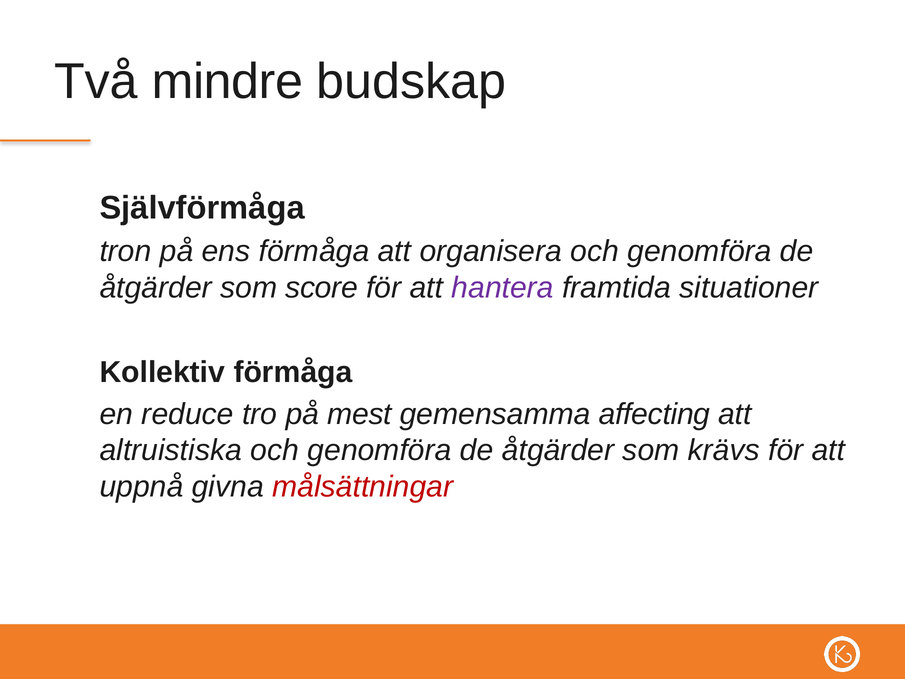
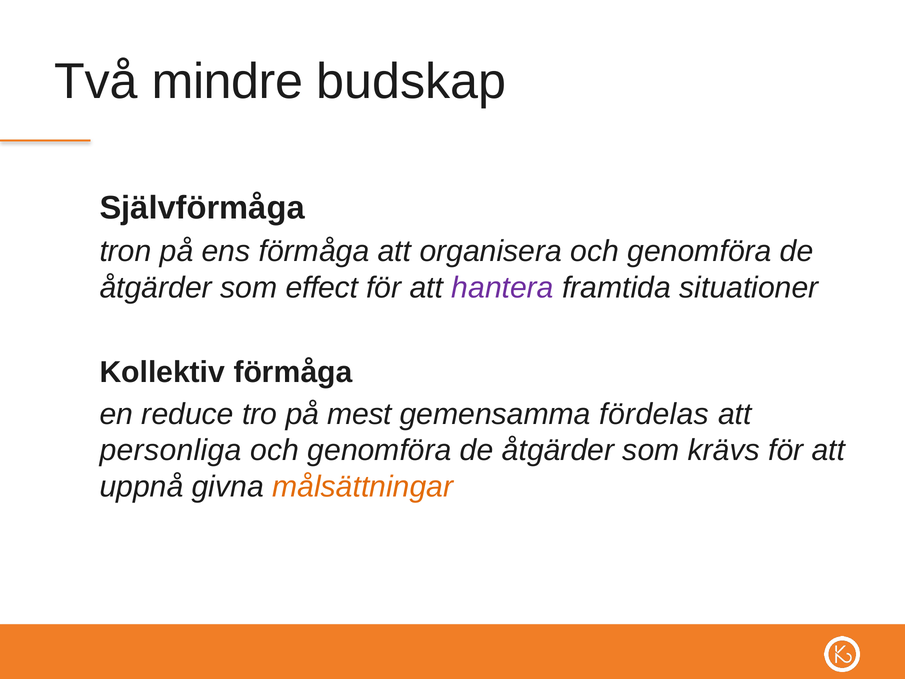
score: score -> effect (322, 287)
affecting: affecting -> fördelas (654, 414)
altruistiska: altruistiska -> personliga (171, 450)
målsättningar colour: red -> orange (363, 487)
